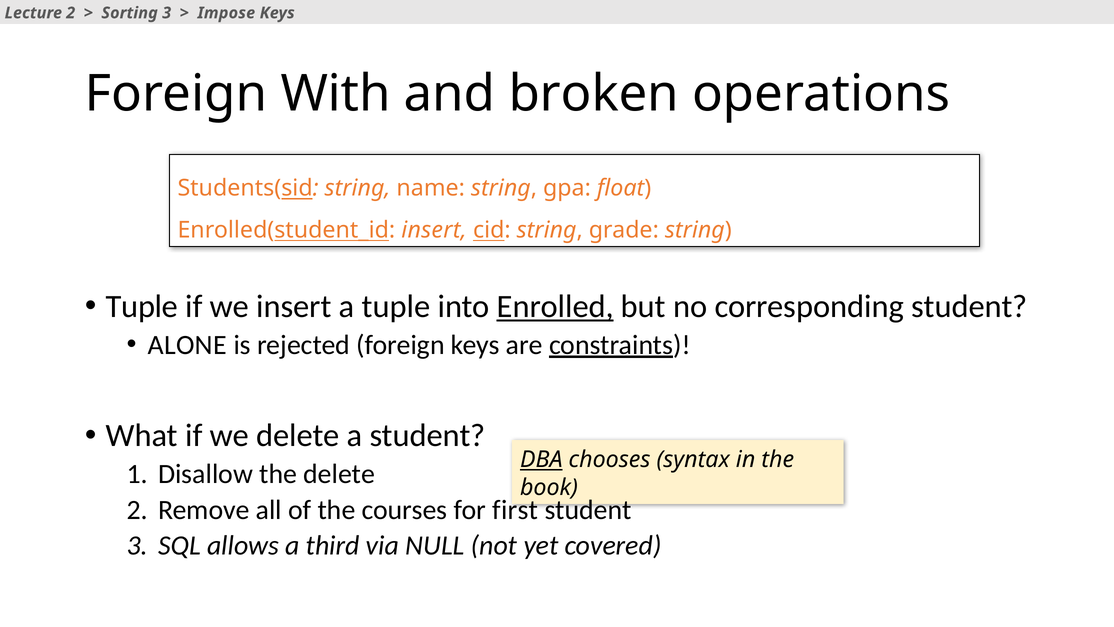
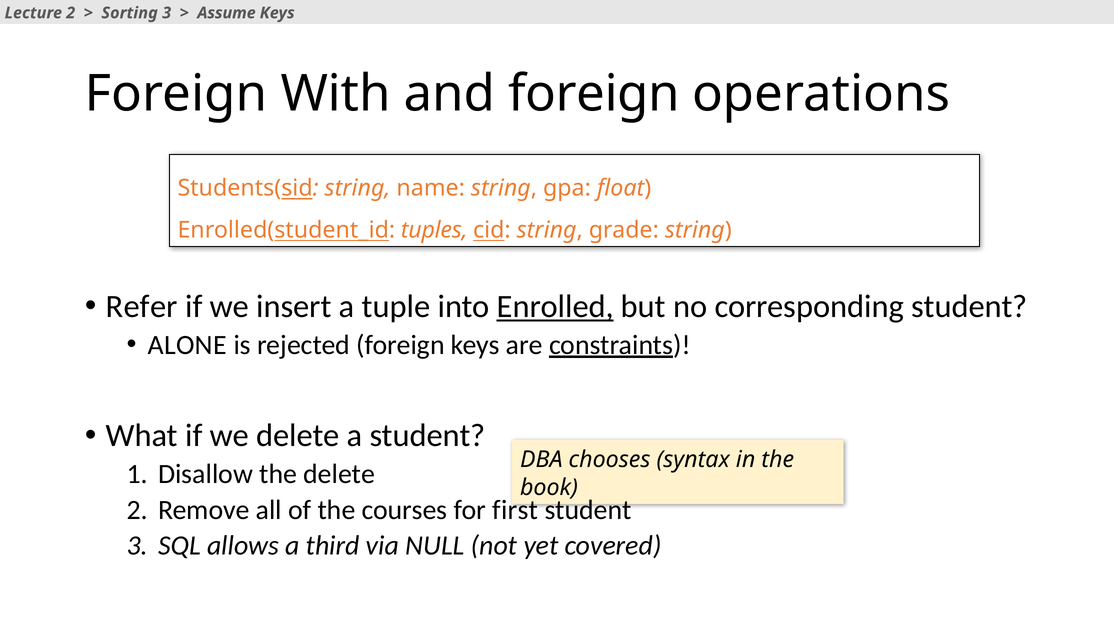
Impose: Impose -> Assume (227, 13)
and broken: broken -> foreign (594, 94)
Enrolled(student_id insert: insert -> tuples (434, 230)
Tuple: Tuple -> Refer (142, 306)
DBA underline: present -> none (541, 459)
